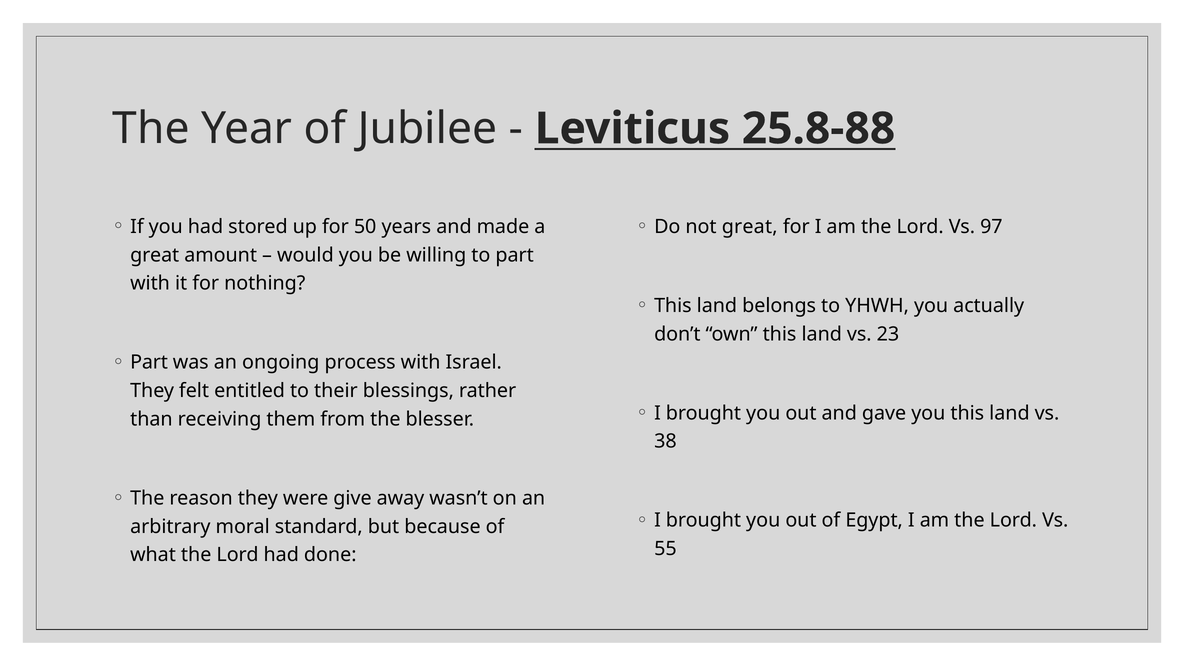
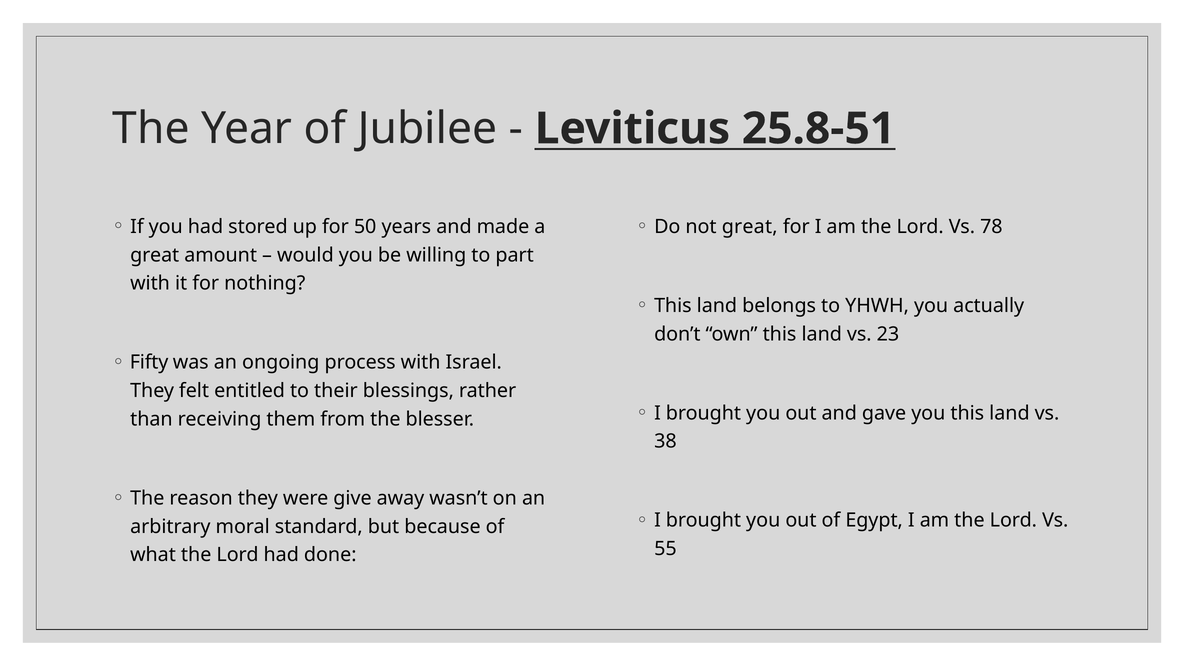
25.8-88: 25.8-88 -> 25.8-51 (818, 129)
97: 97 -> 78 (991, 227)
Part: Part -> Fifty (149, 362)
